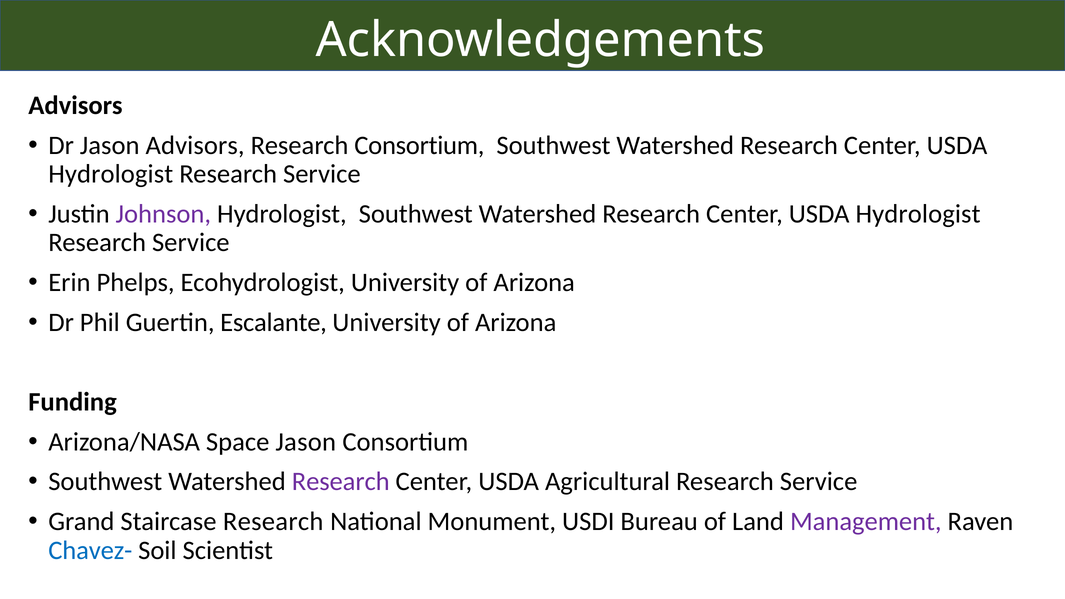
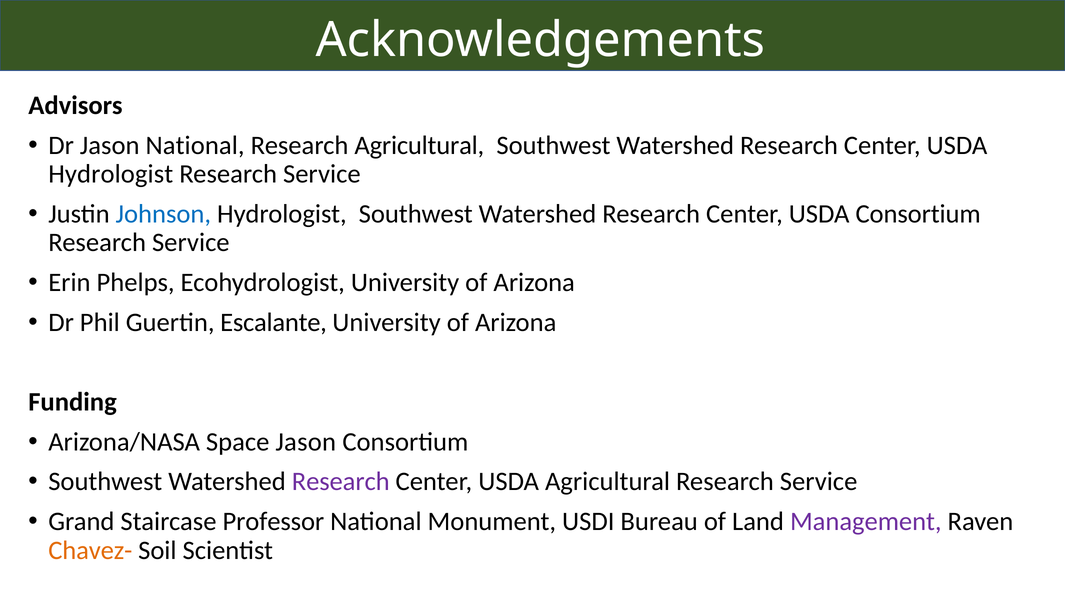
Jason Advisors: Advisors -> National (195, 145)
Research Consortium: Consortium -> Agricultural (419, 145)
Johnson colour: purple -> blue (163, 214)
Hydrologist: Hydrologist -> Consortium (918, 214)
Staircase Research: Research -> Professor (273, 522)
Chavez- colour: blue -> orange (90, 550)
